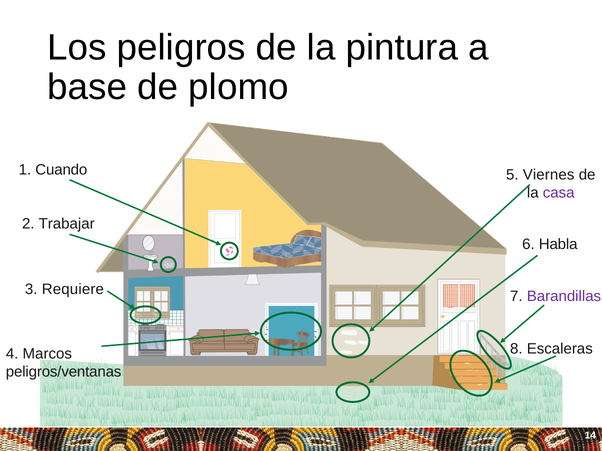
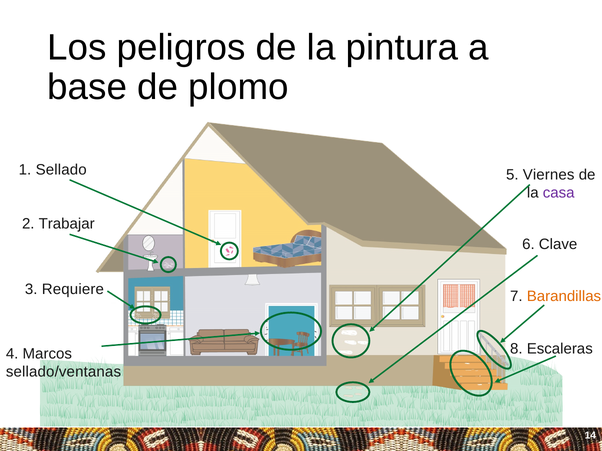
Cuando: Cuando -> Sellado (61, 170)
Habla: Habla -> Clave (558, 244)
Barandillas colour: purple -> orange (564, 296)
peligros/ventanas: peligros/ventanas -> sellado/ventanas (63, 372)
